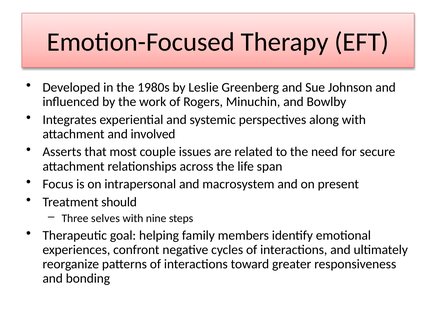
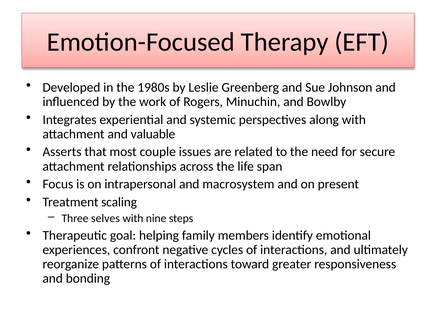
involved: involved -> valuable (153, 134)
should: should -> scaling (119, 202)
